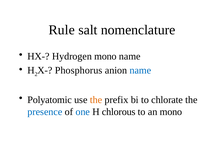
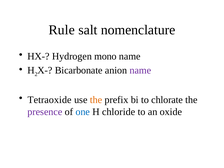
Phosphorus: Phosphorus -> Bicarbonate (79, 70)
name colour: blue -> purple (140, 70)
Polyatomic: Polyatomic -> Tetraoxide (50, 100)
presence colour: blue -> purple (45, 112)
chlorous: chlorous -> chloride (119, 112)
an mono: mono -> oxide (171, 112)
